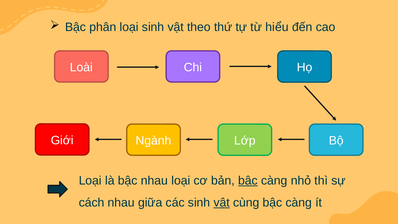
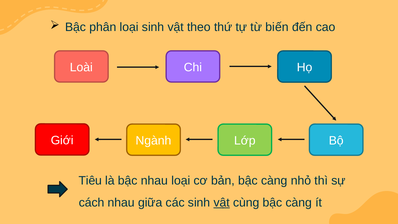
hiểu: hiểu -> biến (277, 27)
Loại: Loại -> Tiêu (90, 181)
bậc underline: present -> none (248, 181)
